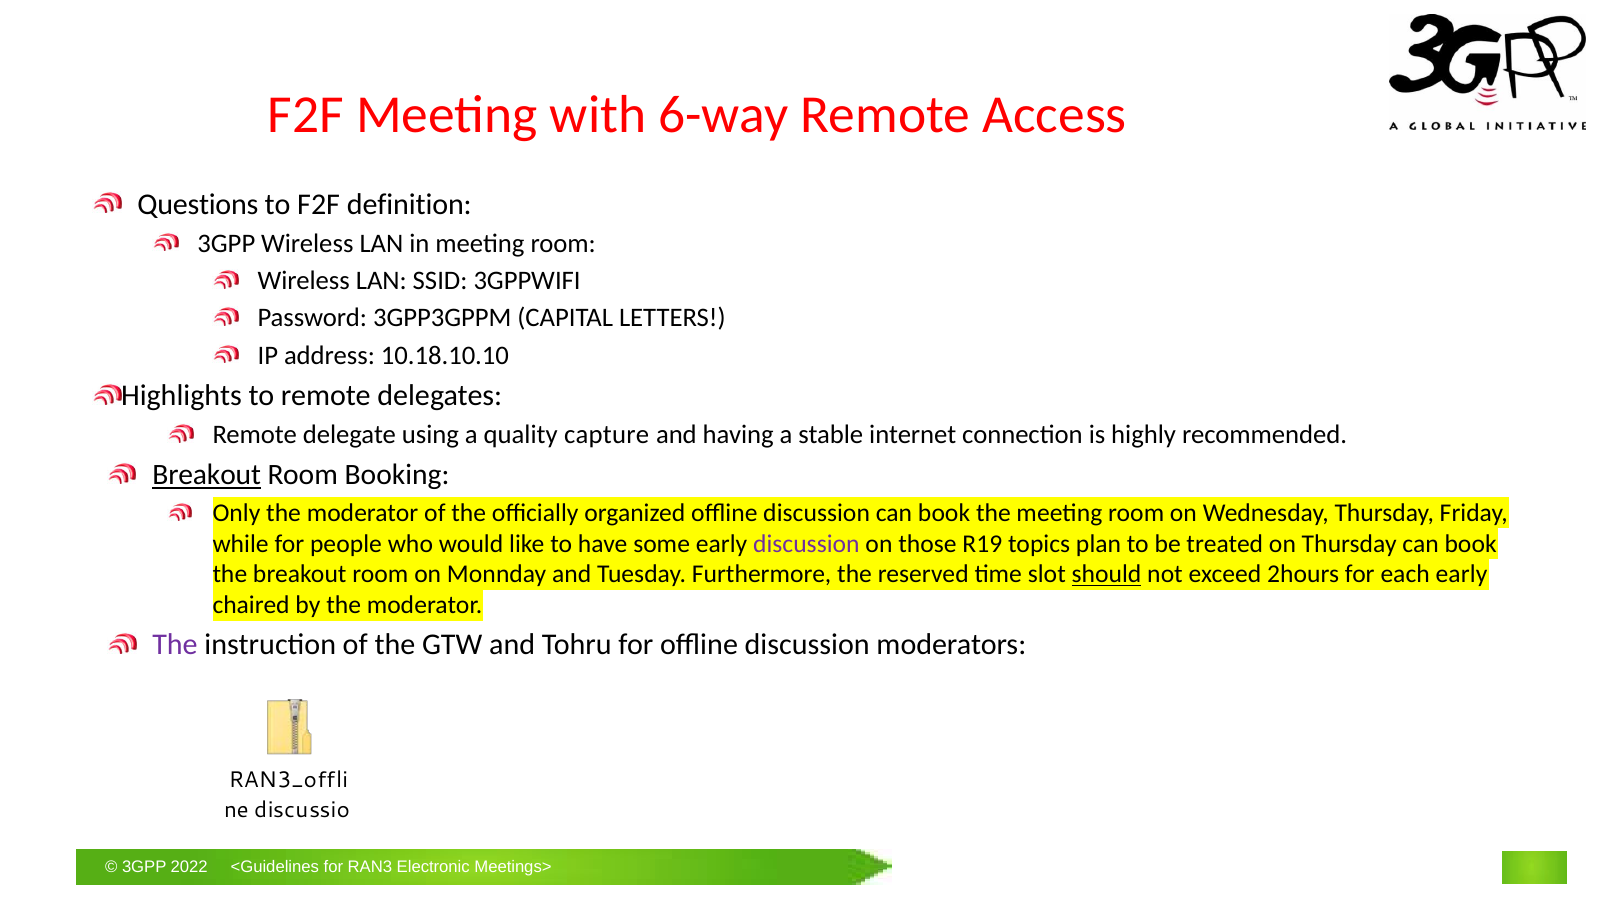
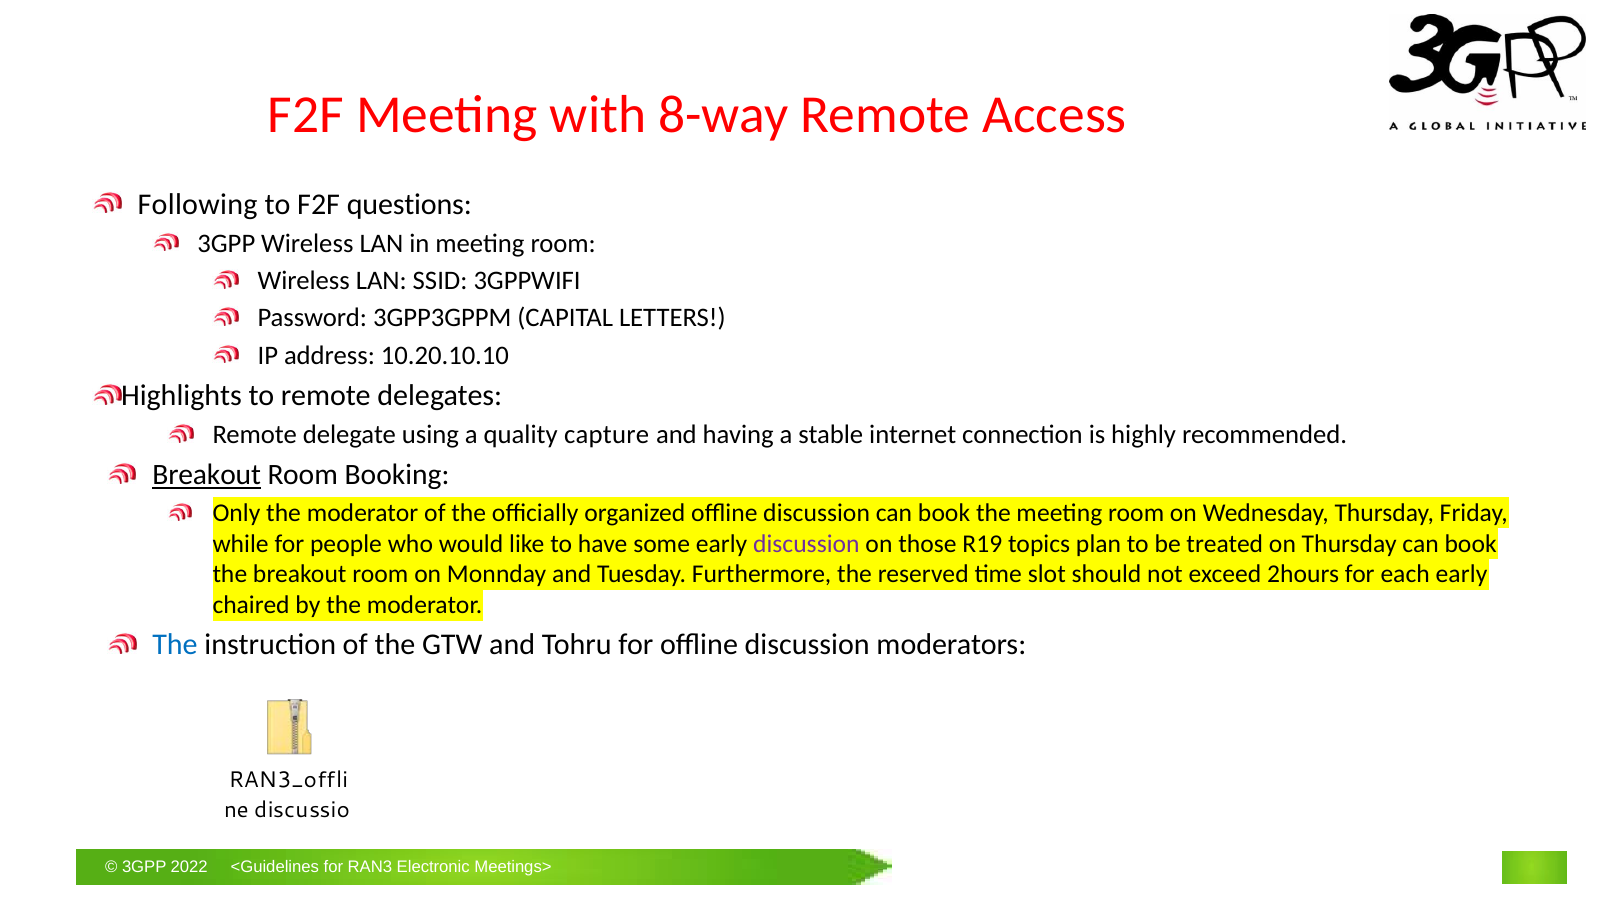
6-way: 6-way -> 8-way (724, 115)
Questions: Questions -> Following (198, 204)
definition: definition -> questions (409, 204)
10.18.10.10: 10.18.10.10 -> 10.20.10.10 (445, 356)
should underline: present -> none (1107, 575)
The colour: purple -> blue (175, 645)
